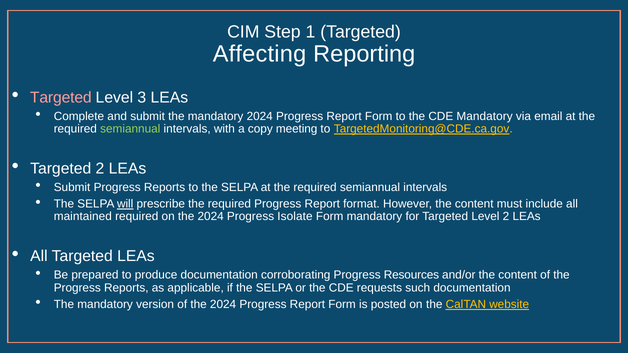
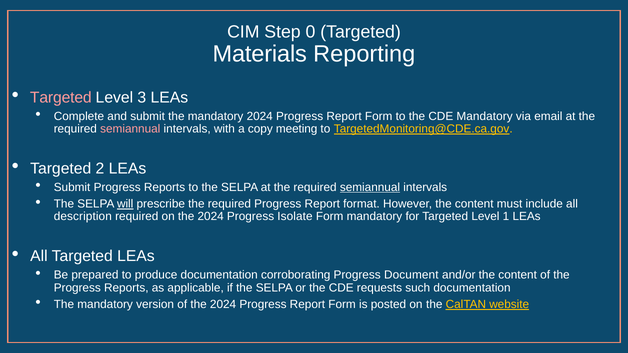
1: 1 -> 0 (310, 32)
Affecting: Affecting -> Materials (260, 54)
semiannual colour: light green -> pink (130, 129)
semiannual underline: none -> present (370, 187)
maintained: maintained -> description (83, 217)
Level 2: 2 -> 1 (506, 217)
Resources: Resources -> Document (411, 275)
